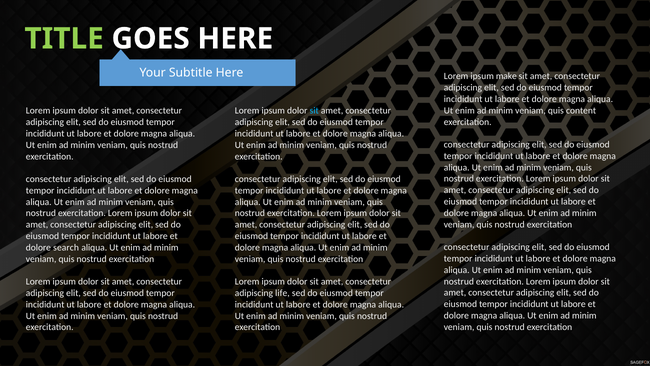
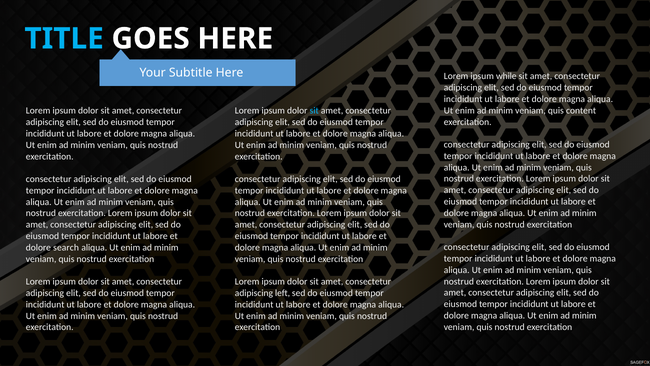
TITLE colour: light green -> light blue (64, 39)
make: make -> while (506, 76)
life: life -> left (283, 293)
